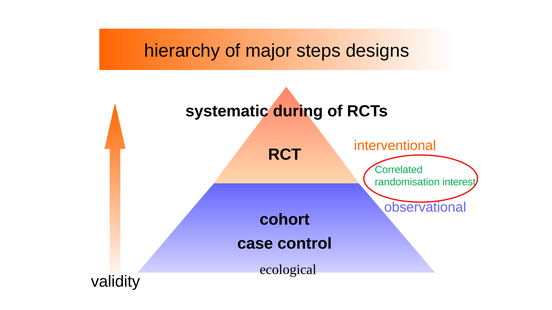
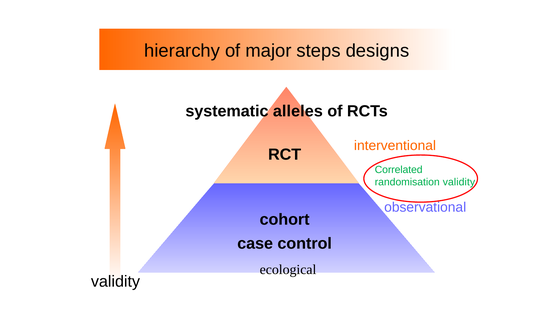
during: during -> alleles (298, 111)
randomisation interest: interest -> validity (459, 182)
